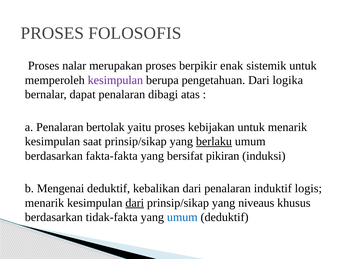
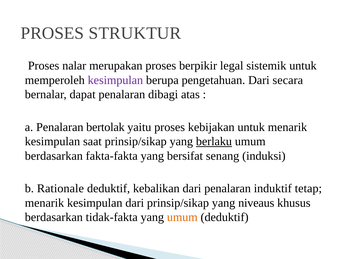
FOLOSOFIS: FOLOSOFIS -> STRUKTUR (135, 33)
enak: enak -> legal (232, 66)
logika: logika -> secara (288, 80)
pikiran: pikiran -> senang (223, 156)
Mengenai: Mengenai -> Rationale (60, 189)
logis: logis -> tetap (308, 189)
dari underline: present -> none (135, 203)
umum colour: blue -> orange (182, 218)
